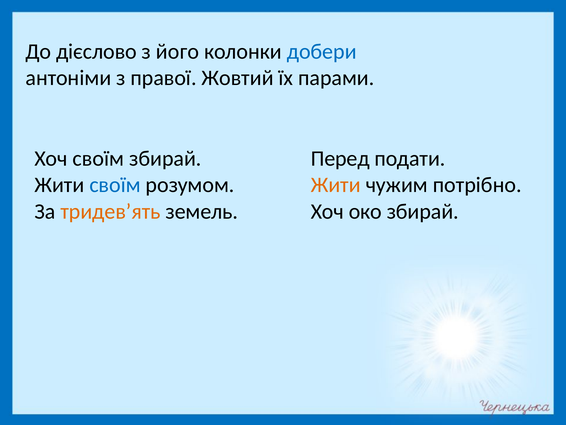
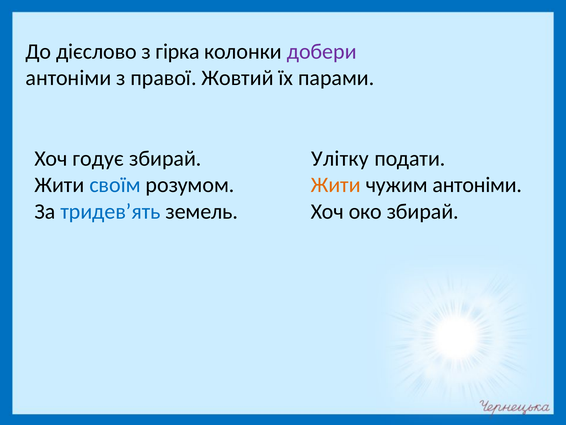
його: його -> гірка (178, 51)
добери colour: blue -> purple (322, 51)
Хоч своїм: своїм -> годує (98, 158)
Перед: Перед -> Улітку (340, 158)
чужим потрібно: потрібно -> антоніми (477, 185)
тридев’ять colour: orange -> blue (110, 211)
